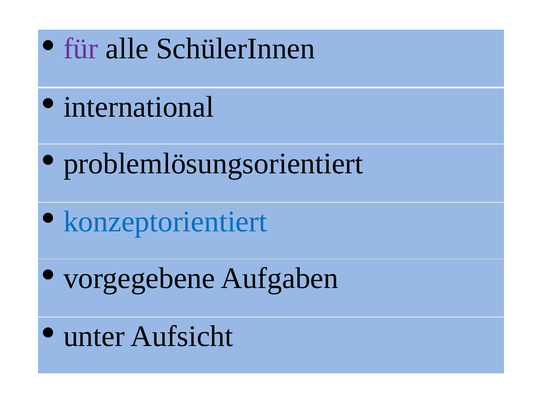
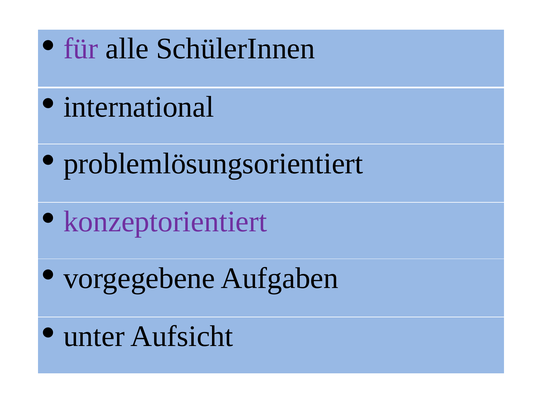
konzeptorientiert colour: blue -> purple (165, 222)
